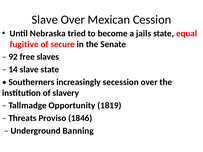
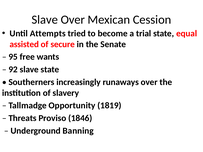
Nebraska: Nebraska -> Attempts (48, 33)
jails: jails -> trial (144, 33)
fugitive: fugitive -> assisted (24, 44)
92: 92 -> 95 (13, 57)
slaves: slaves -> wants (48, 57)
14: 14 -> 92 (13, 70)
secession: secession -> runaways (121, 82)
